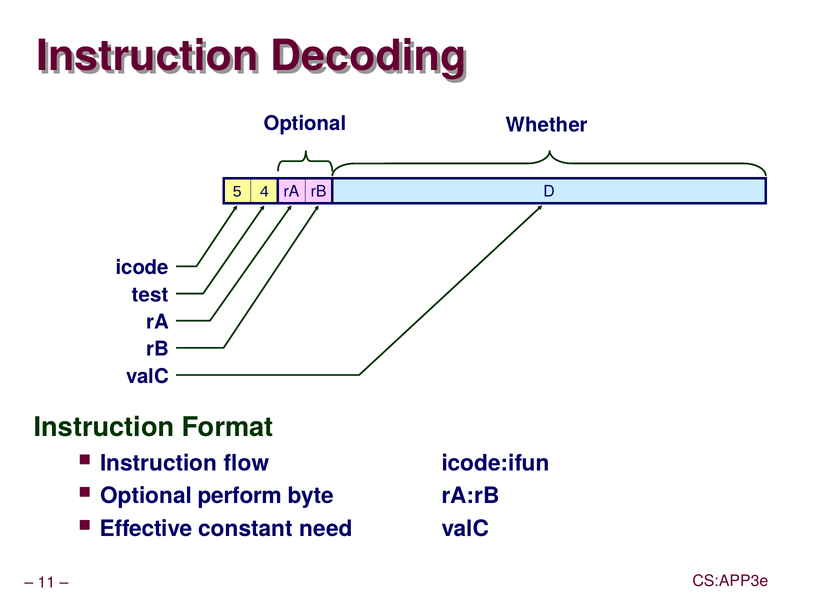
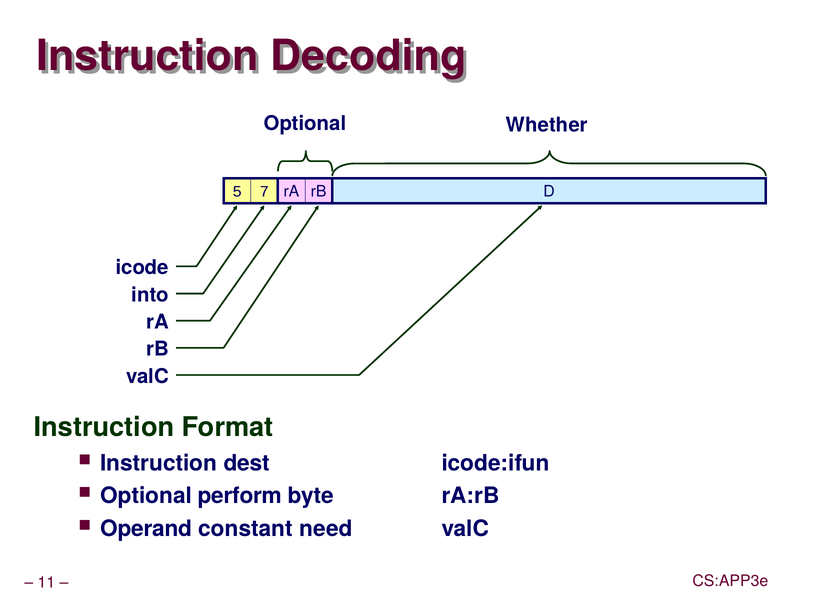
4: 4 -> 7 (264, 192)
test: test -> into (150, 295)
flow: flow -> dest (247, 463)
Effective: Effective -> Operand (146, 529)
